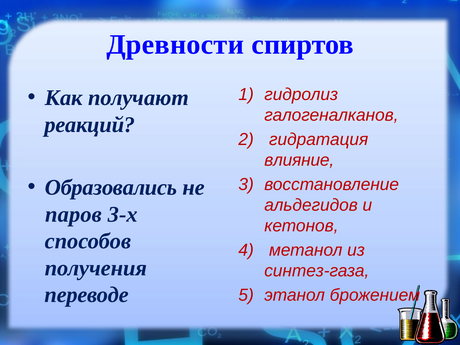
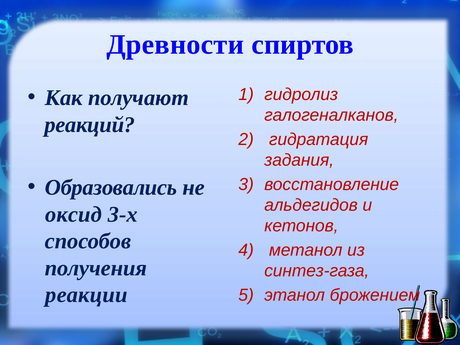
влияние: влияние -> задания (299, 160)
паров: паров -> оксид (73, 214)
переводе: переводе -> реакции (86, 295)
